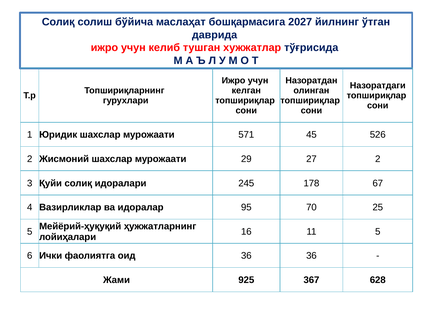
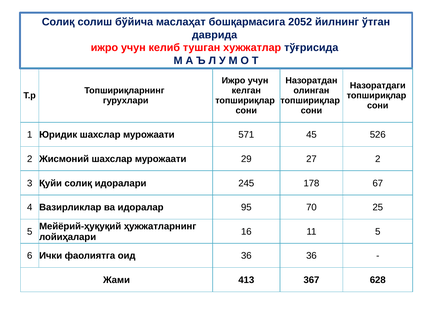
2027: 2027 -> 2052 (300, 22)
925: 925 -> 413 (246, 280)
